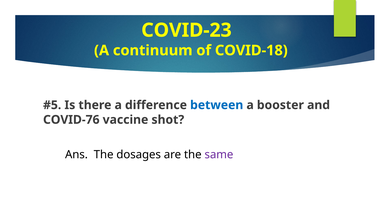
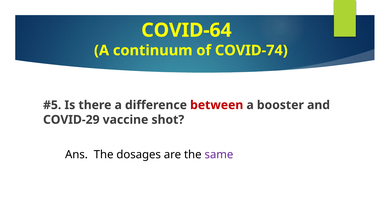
COVID-23: COVID-23 -> COVID-64 (186, 30)
COVID-18: COVID-18 -> COVID-74 (251, 50)
between colour: blue -> red (217, 105)
COVID-76: COVID-76 -> COVID-29 (71, 119)
